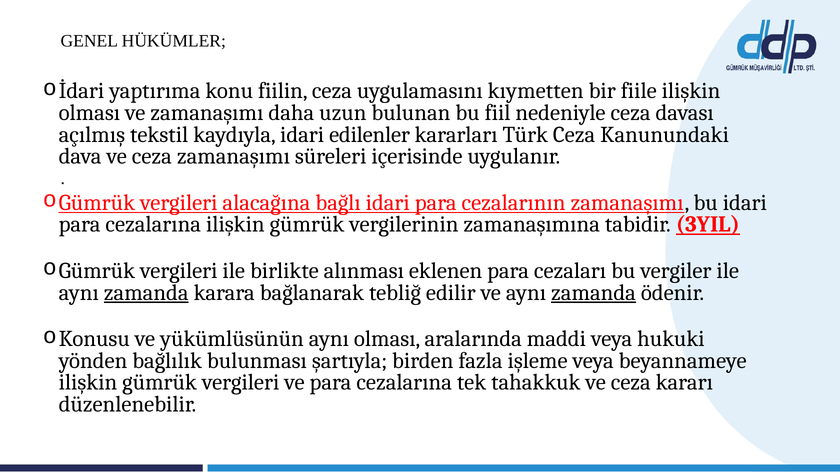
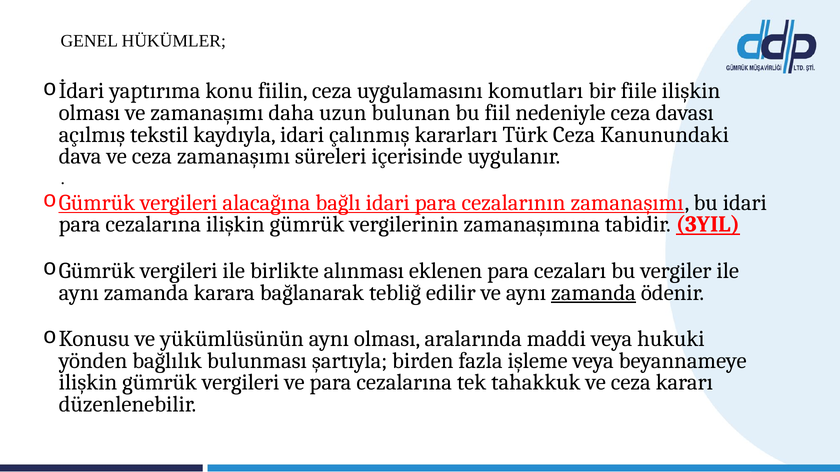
kıymetten: kıymetten -> komutları (536, 91)
edilenler: edilenler -> çalınmış (369, 135)
zamanda underline: present -> none (146, 293)
